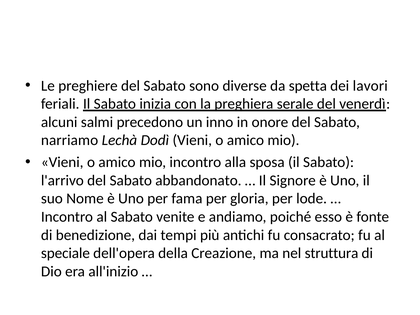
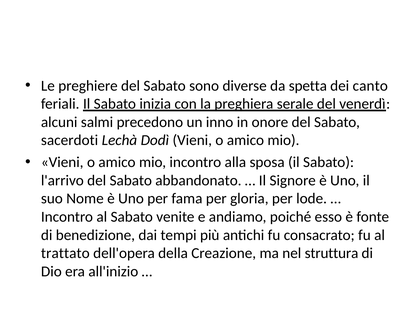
lavori: lavori -> canto (370, 86)
narriamo: narriamo -> sacerdoti (70, 140)
speciale: speciale -> trattato (65, 253)
